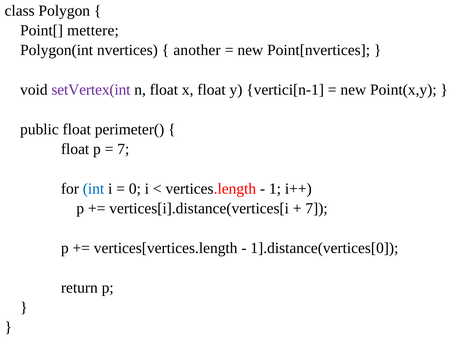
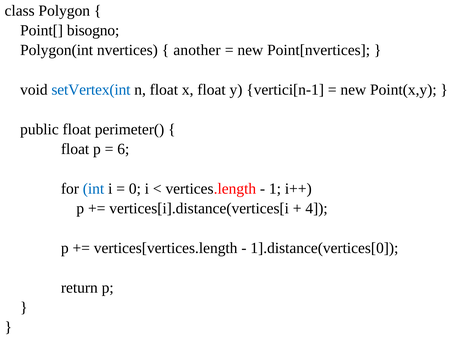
mettere: mettere -> bisogno (93, 30)
setVertex(int colour: purple -> blue (91, 90)
7: 7 -> 6 (123, 149)
7: 7 -> 4 (317, 208)
